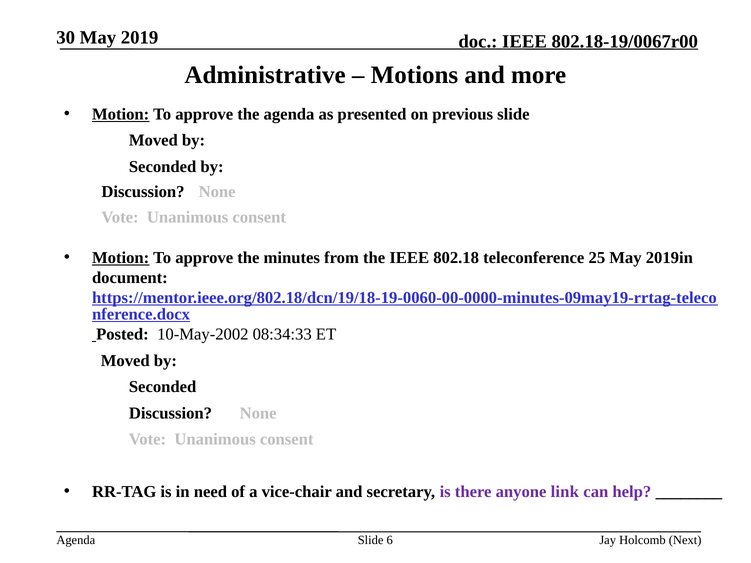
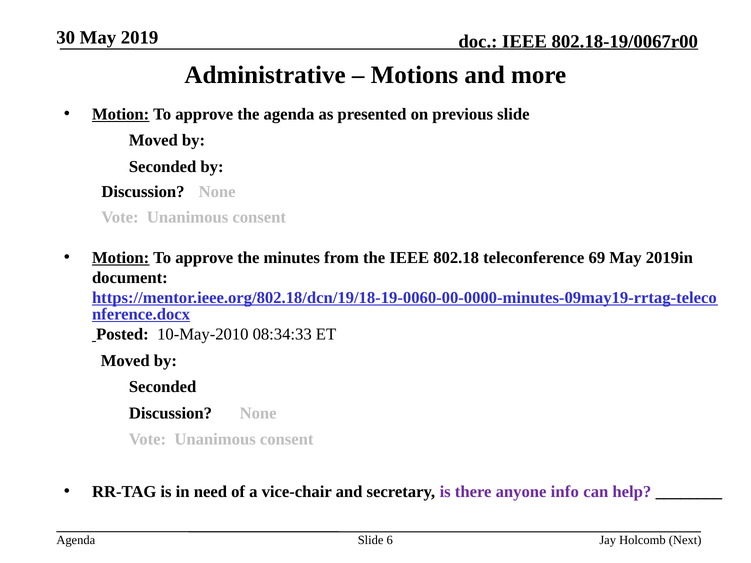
25: 25 -> 69 (597, 258)
10-May-2002: 10-May-2002 -> 10-May-2010 (203, 334)
link: link -> info (565, 492)
